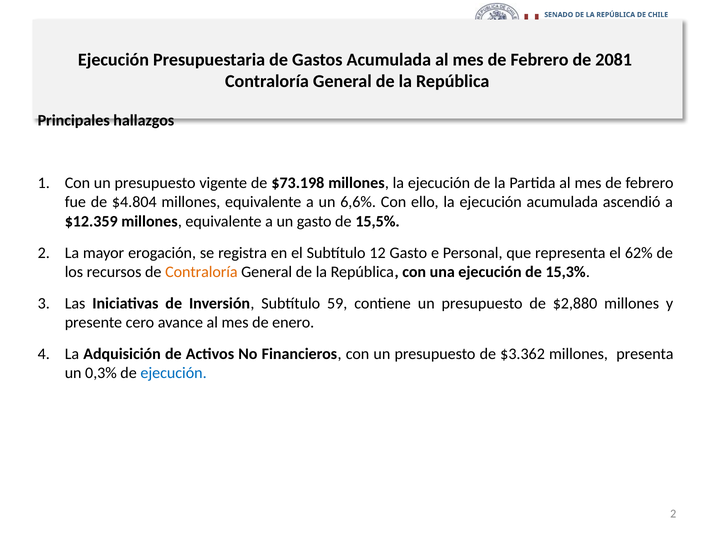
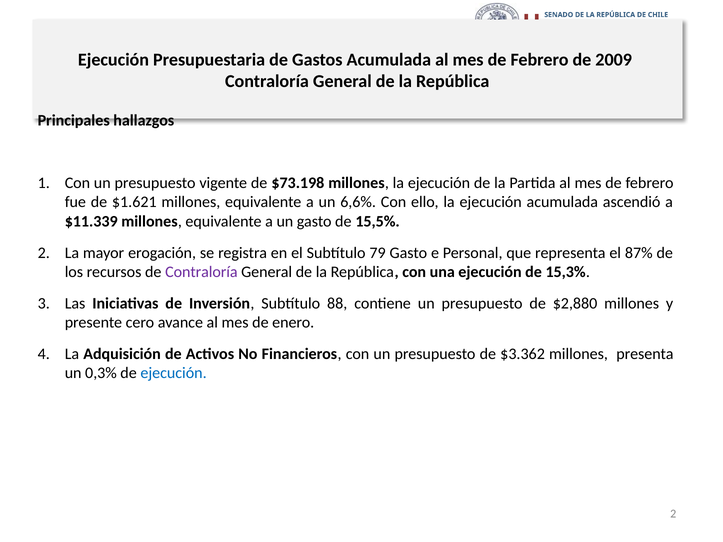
2081: 2081 -> 2009 (614, 60)
$4.804: $4.804 -> $1.621 (134, 202)
$12.359: $12.359 -> $11.339 (91, 222)
12: 12 -> 79 (378, 253)
62%: 62% -> 87% (639, 253)
Contraloría colour: orange -> purple (201, 272)
59: 59 -> 88 (337, 303)
